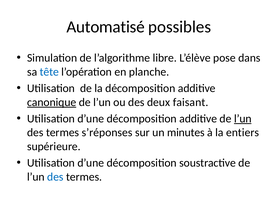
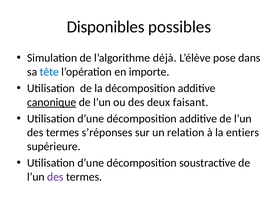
Automatisé: Automatisé -> Disponibles (106, 27)
libre: libre -> déjà (165, 58)
planche: planche -> importe (149, 72)
l’un underline: present -> none (243, 118)
minutes: minutes -> relation (186, 132)
des colour: blue -> purple (55, 176)
